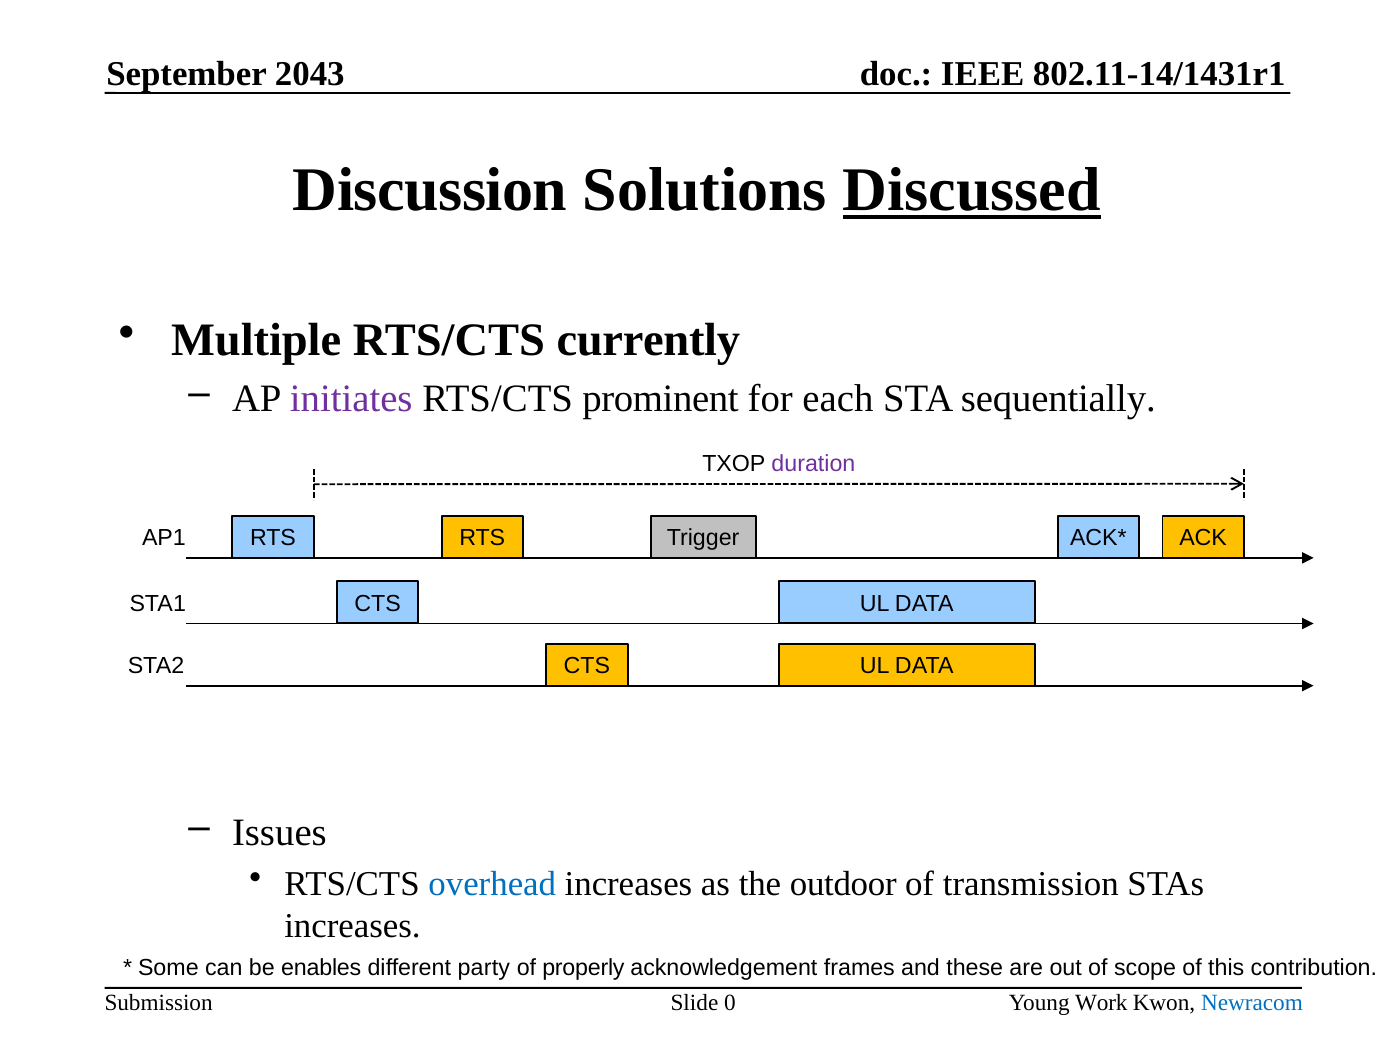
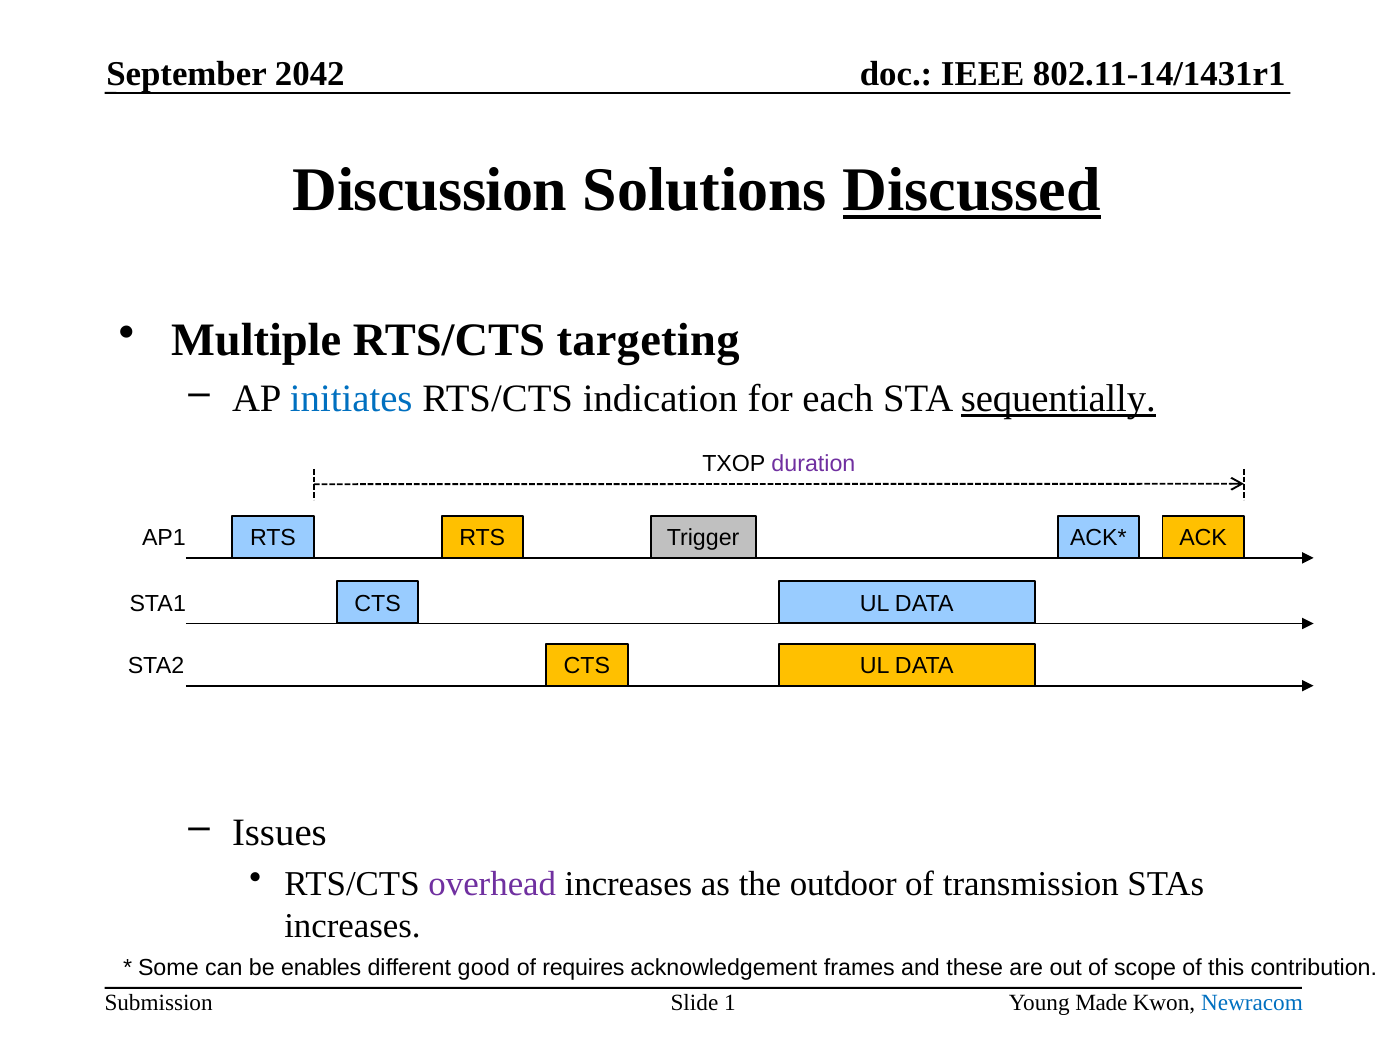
2043: 2043 -> 2042 (310, 74)
currently: currently -> targeting (648, 340)
initiates colour: purple -> blue (351, 399)
prominent: prominent -> indication (660, 399)
sequentially underline: none -> present (1058, 399)
overhead colour: blue -> purple (492, 884)
party: party -> good (484, 968)
properly: properly -> requires (583, 968)
0: 0 -> 1 (730, 1003)
Work: Work -> Made (1101, 1003)
